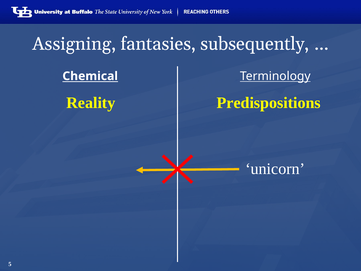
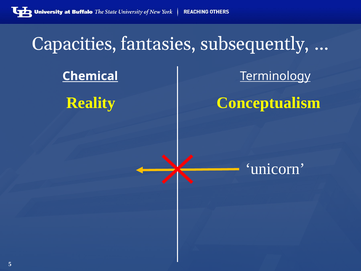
Assigning: Assigning -> Capacities (74, 44)
Predispositions: Predispositions -> Conceptualism (269, 103)
